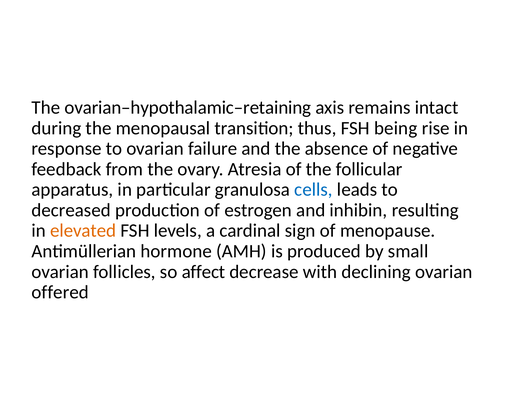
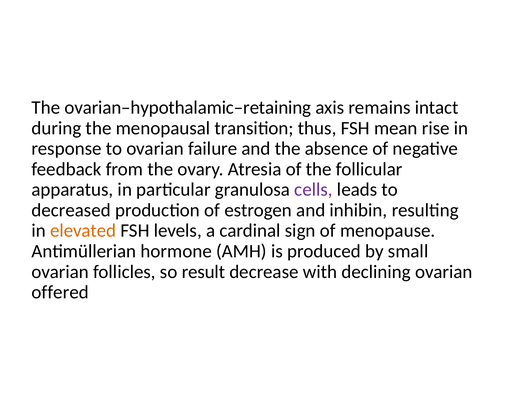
being: being -> mean (396, 128)
cells colour: blue -> purple (314, 189)
affect: affect -> result (203, 271)
